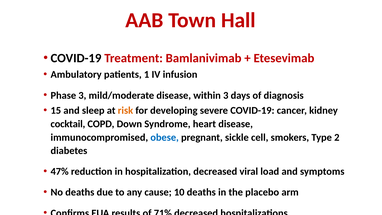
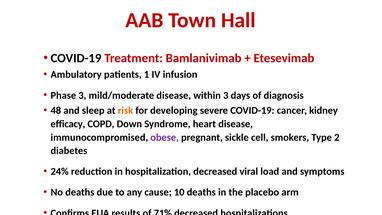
15: 15 -> 48 (56, 110)
cocktail: cocktail -> efficacy (68, 124)
obese colour: blue -> purple (165, 137)
47%: 47% -> 24% (60, 171)
